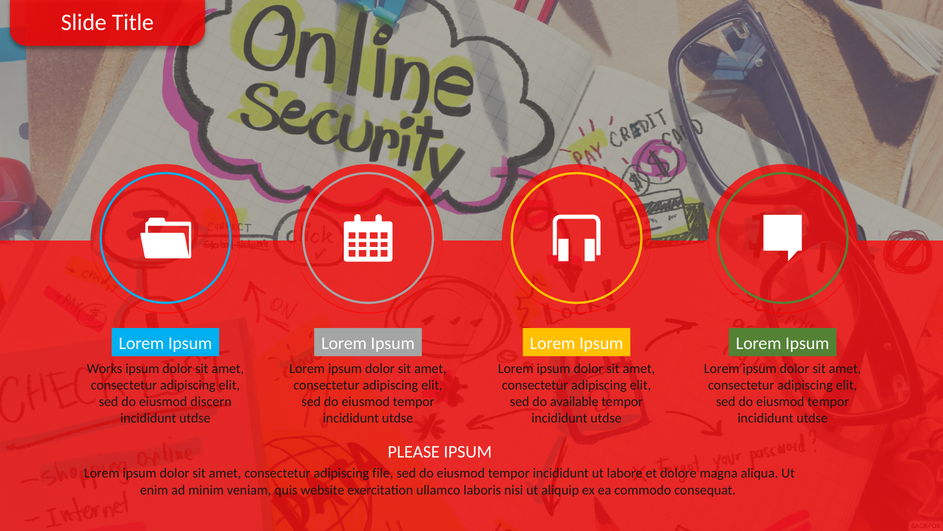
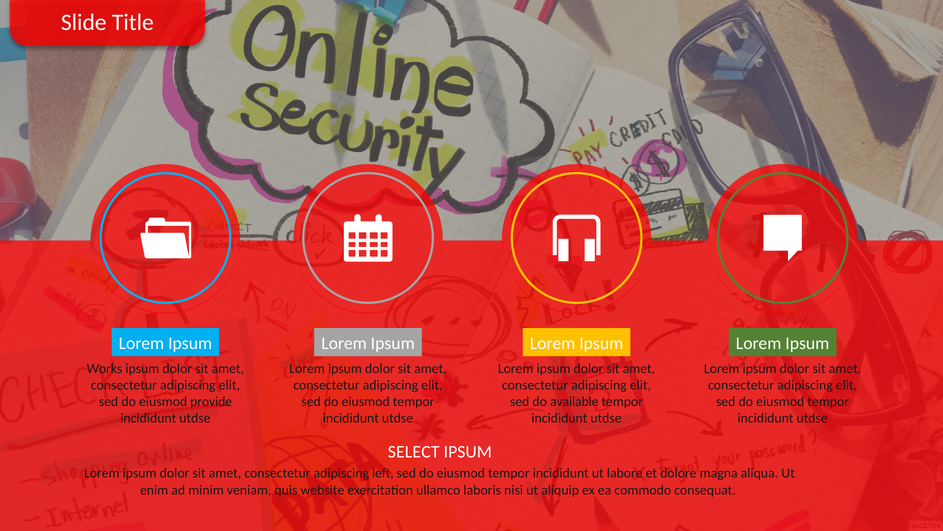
discern: discern -> provide (211, 401)
PLEASE: PLEASE -> SELECT (414, 452)
file: file -> left (383, 473)
